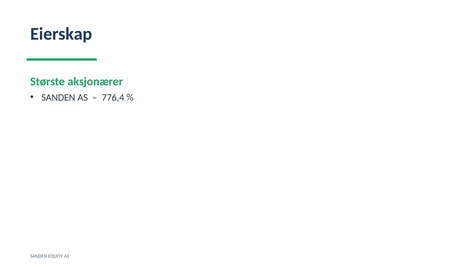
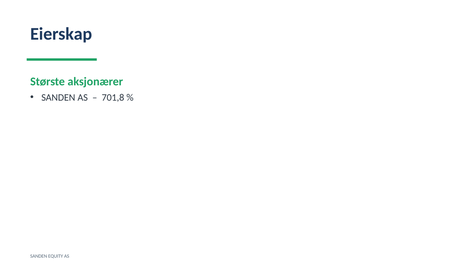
776,4: 776,4 -> 701,8 (113, 98)
